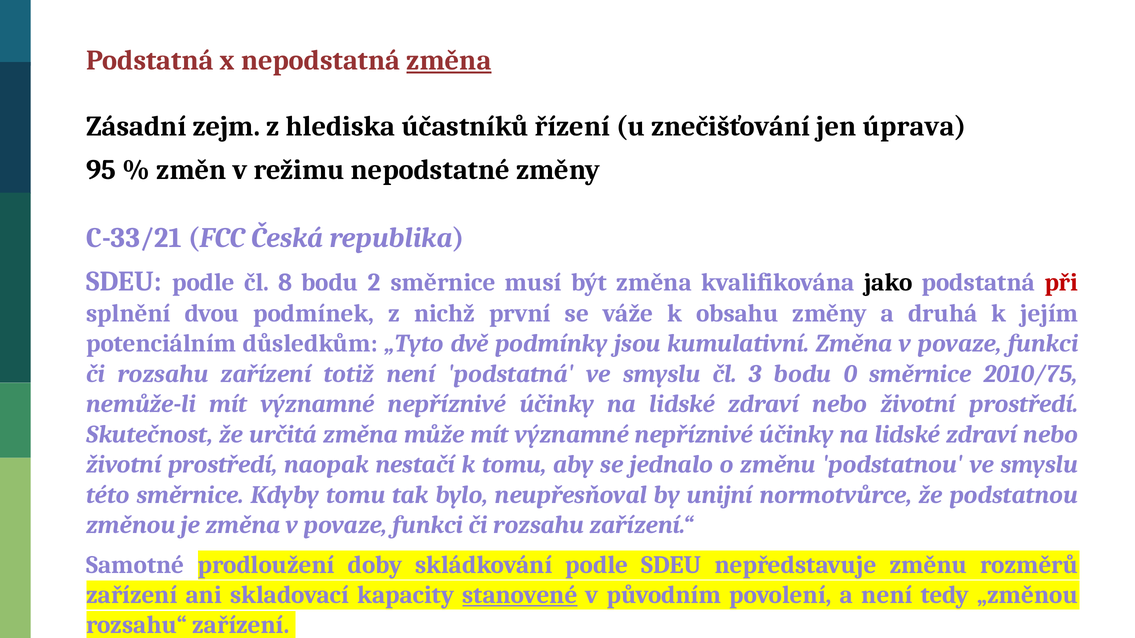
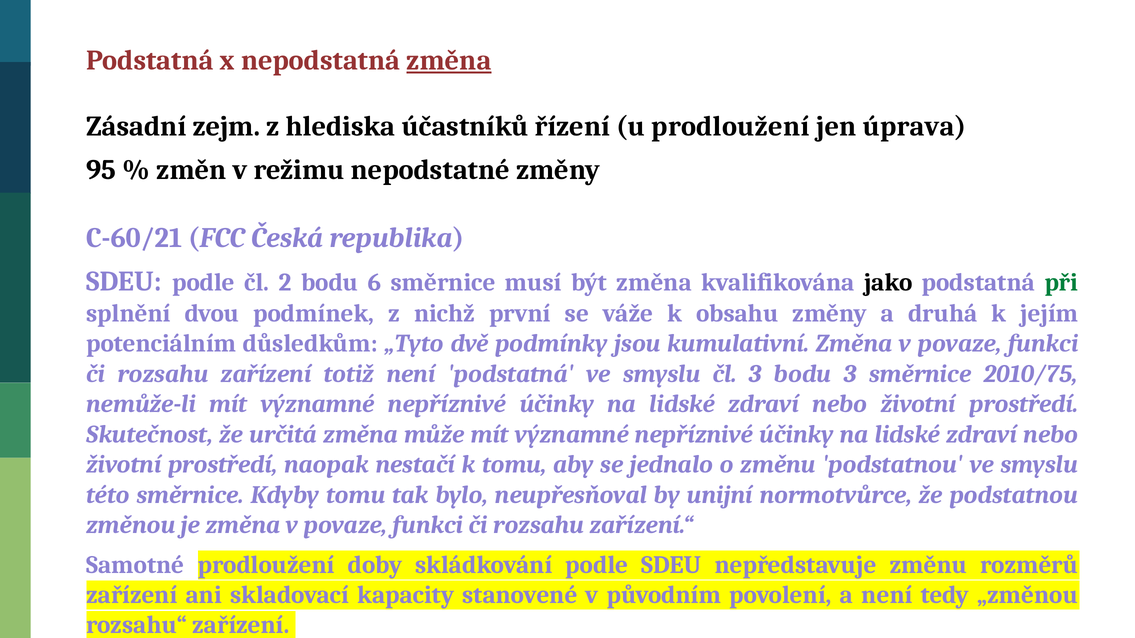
u znečišťování: znečišťování -> prodloužení (730, 127)
C-33/21: C-33/21 -> C-60/21 (134, 238)
8: 8 -> 2 (285, 283)
2: 2 -> 6 (375, 283)
při colour: red -> green (1061, 283)
bodu 0: 0 -> 3 (850, 374)
stanovené underline: present -> none (520, 595)
